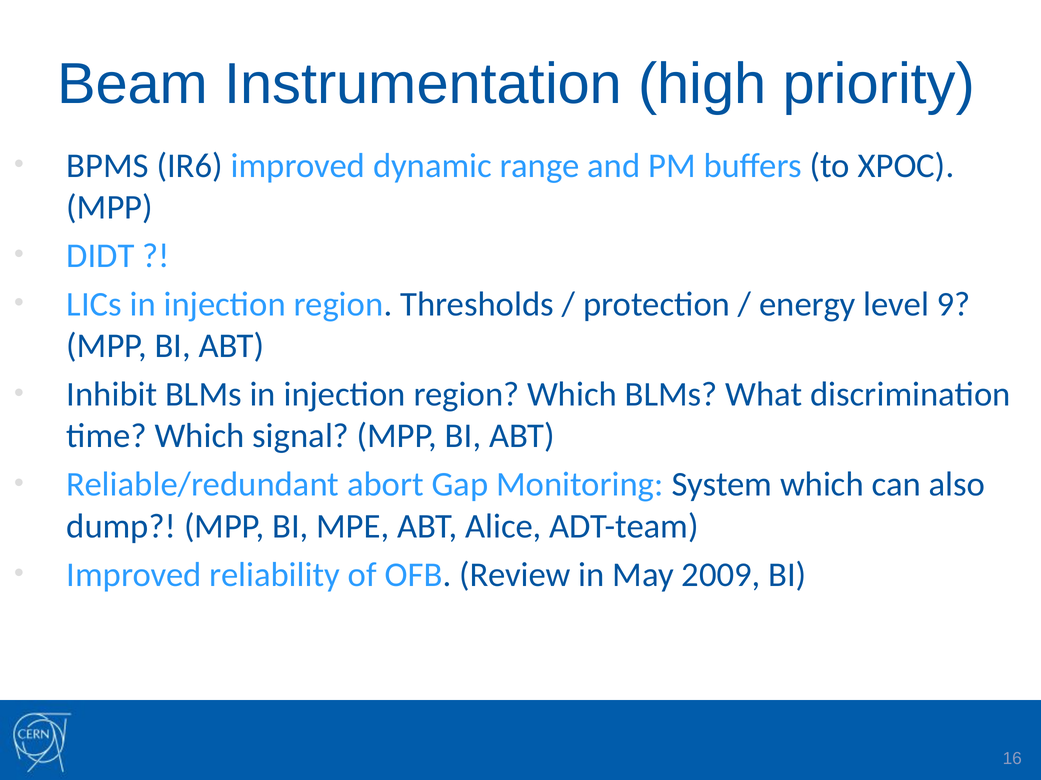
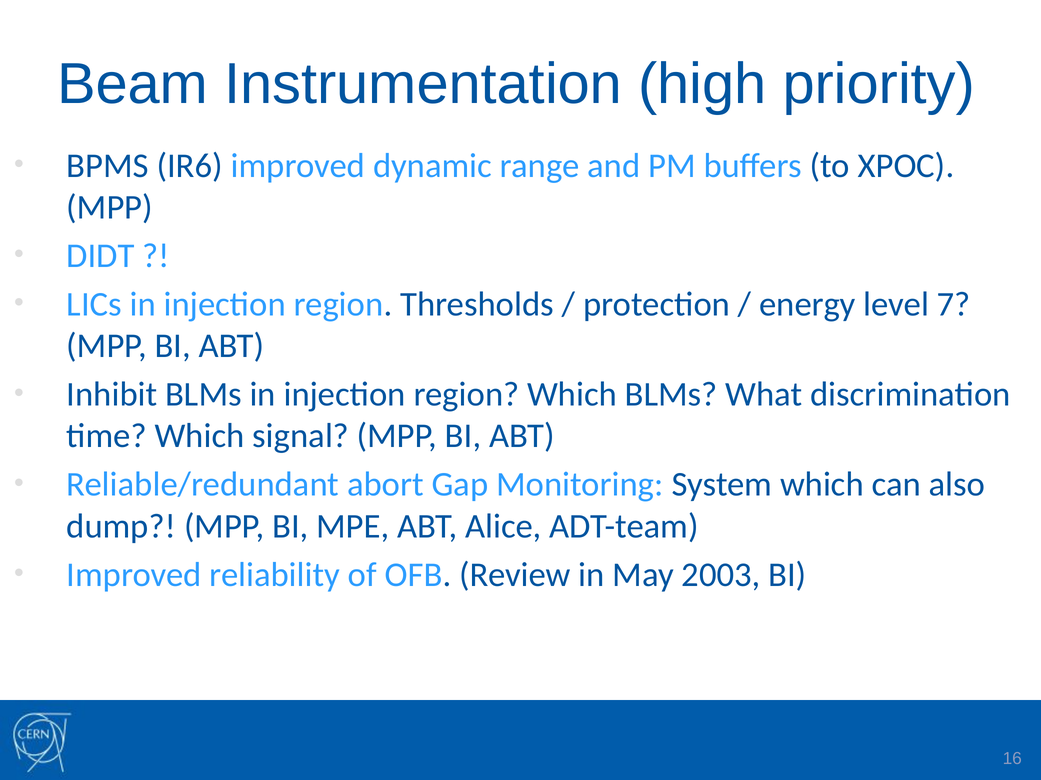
9: 9 -> 7 (954, 305)
2009: 2009 -> 2003 (721, 575)
